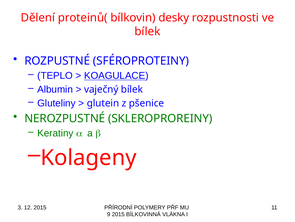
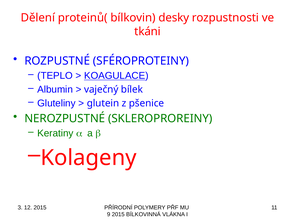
bílek: bílek -> tkáni (148, 31)
